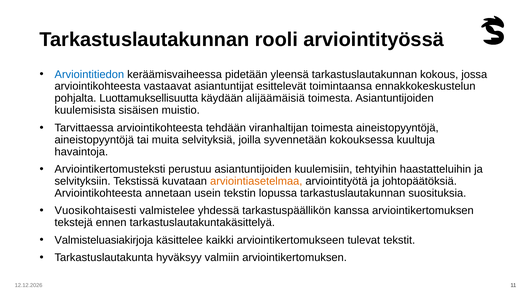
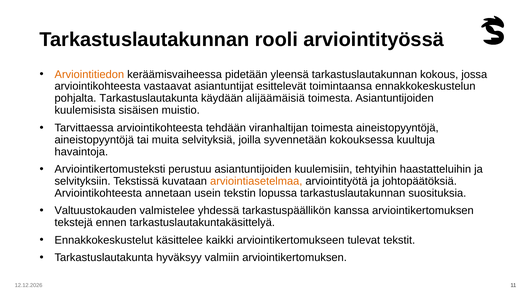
Arviointitiedon colour: blue -> orange (89, 74)
pohjalta Luottamuksellisuutta: Luottamuksellisuutta -> Tarkastuslautakunta (149, 98)
Vuosikohtaisesti: Vuosikohtaisesti -> Valtuustokauden (96, 210)
Valmisteluasiakirjoja: Valmisteluasiakirjoja -> Ennakkokeskustelut (104, 240)
